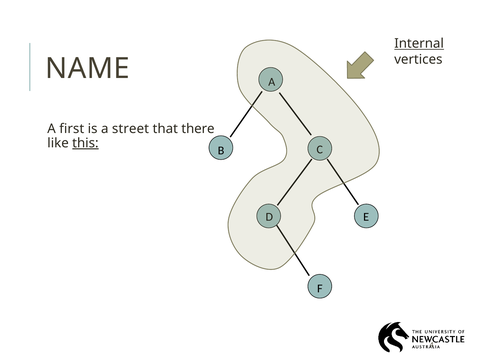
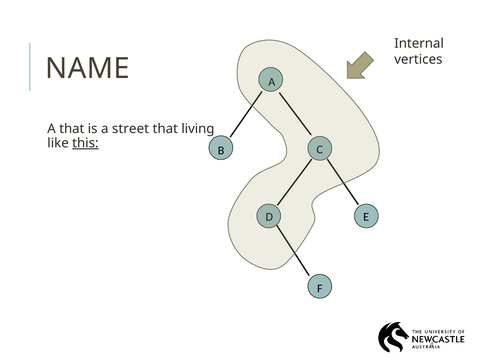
Internal underline: present -> none (419, 44)
A first: first -> that (72, 129)
there: there -> living (198, 129)
